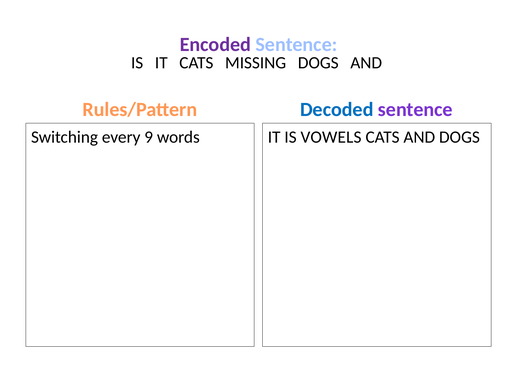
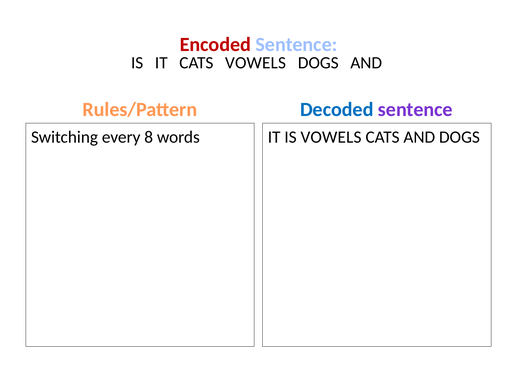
Encoded colour: purple -> red (215, 45)
CATS MISSING: MISSING -> VOWELS (256, 63)
9: 9 -> 8 (149, 137)
